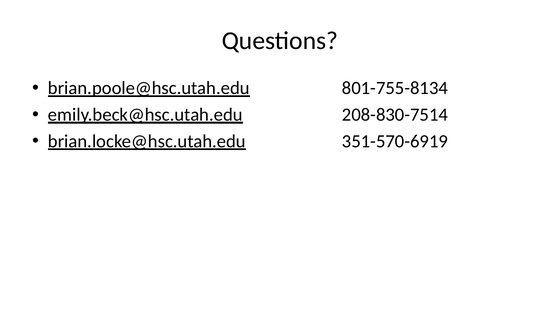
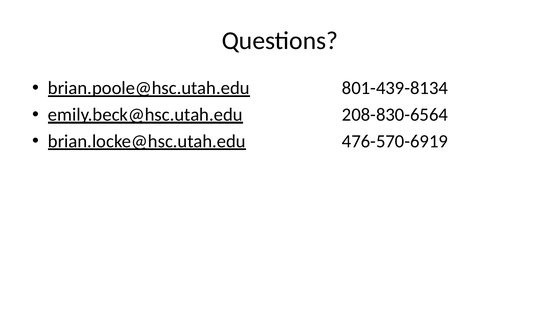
801-755-8134: 801-755-8134 -> 801-439-8134 (395, 88)
208-830-7514: 208-830-7514 -> 208-830-6564 (395, 115)
351-570-6919: 351-570-6919 -> 476-570-6919 (395, 141)
